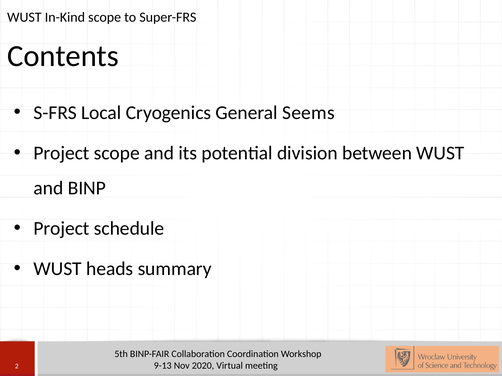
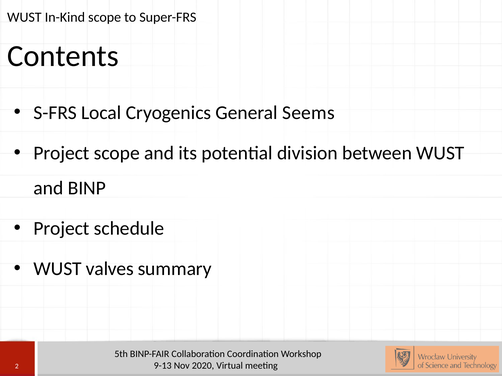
heads: heads -> valves (110, 269)
